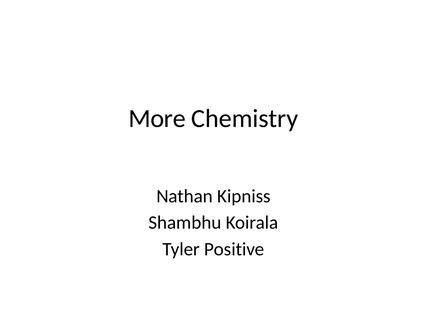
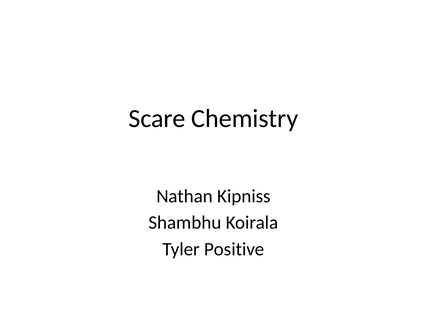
More: More -> Scare (157, 119)
